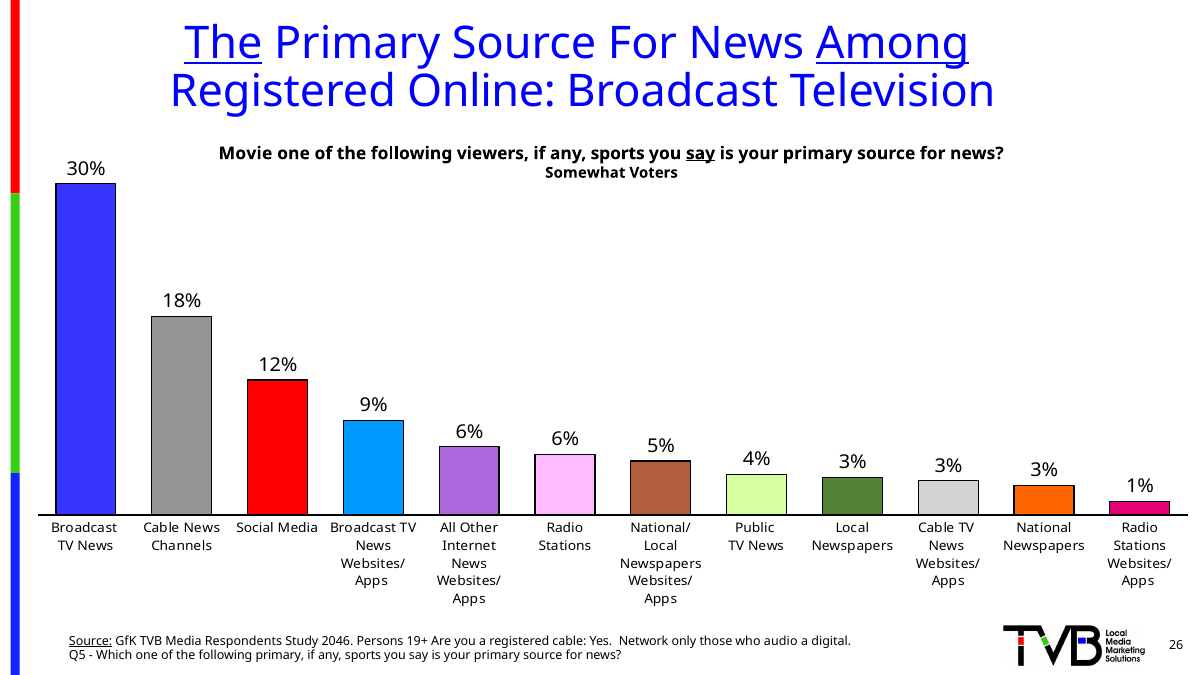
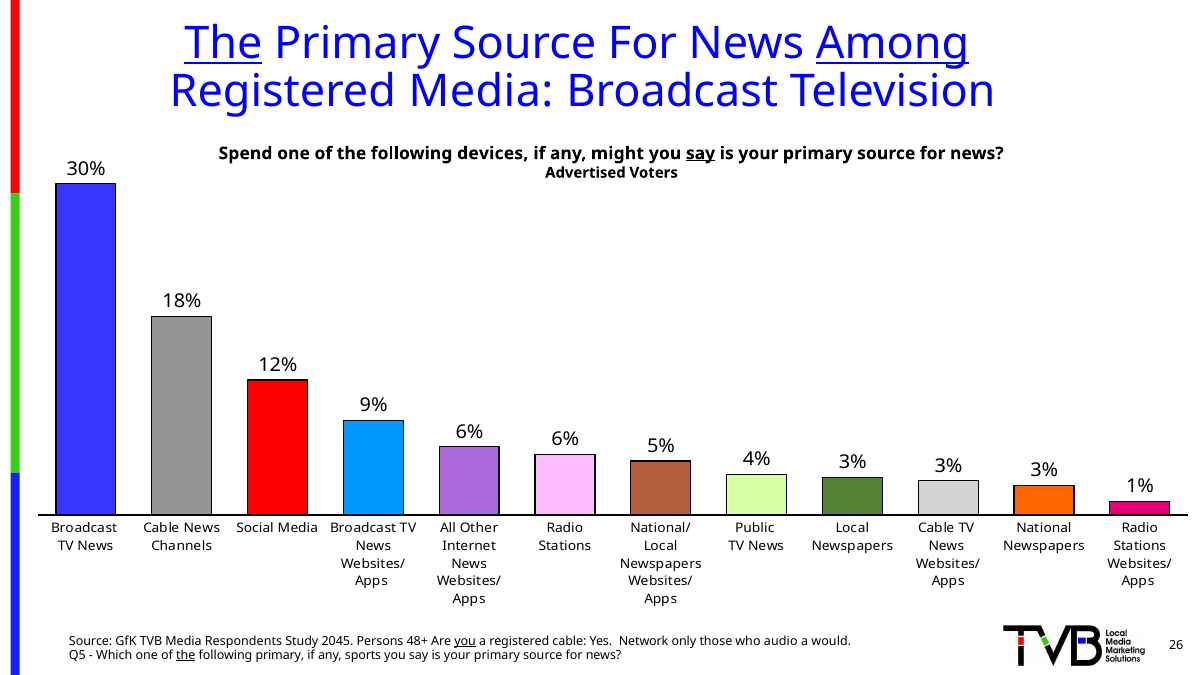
Registered Online: Online -> Media (481, 92)
Movie: Movie -> Spend (246, 153)
viewers: viewers -> devices (493, 153)
sports: sports -> might (617, 153)
Somewhat: Somewhat -> Advertised (585, 173)
Source underline: present -> none (91, 641)
2046: 2046 -> 2045 (338, 641)
19+: 19+ -> 48+ (417, 641)
you underline: none -> present (465, 641)
digital: digital -> would (831, 641)
the underline: none -> present (186, 655)
